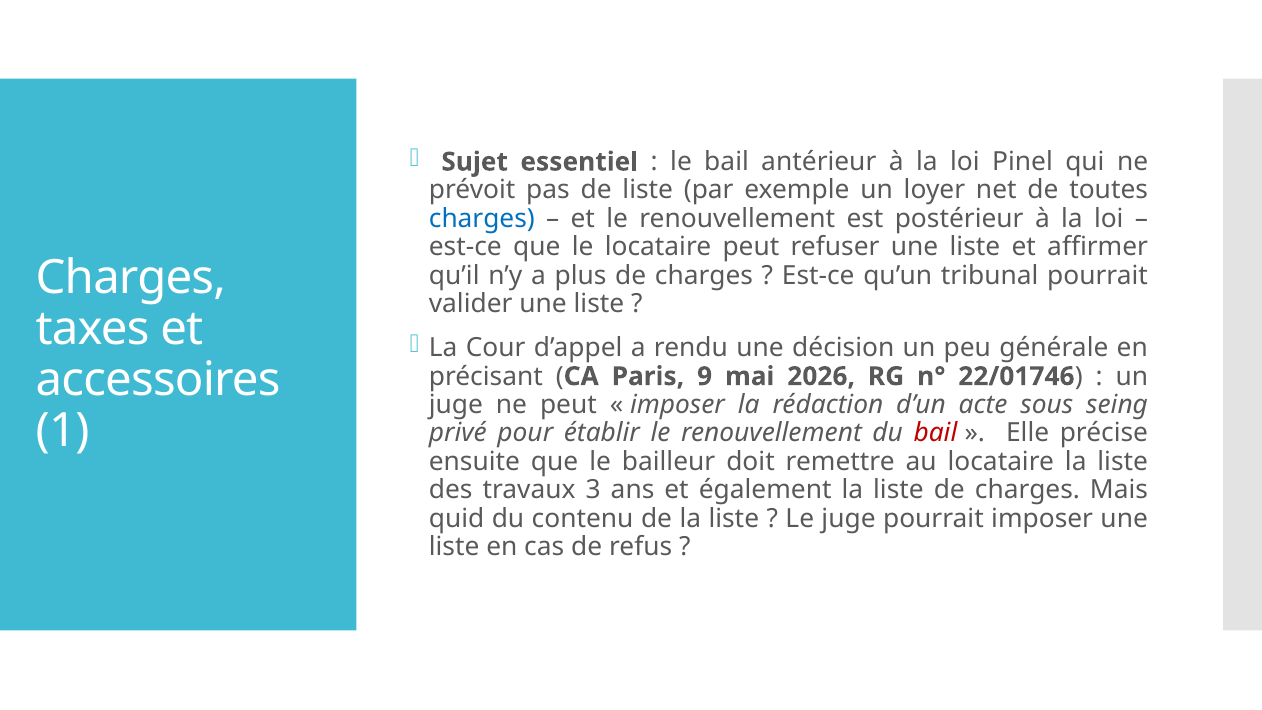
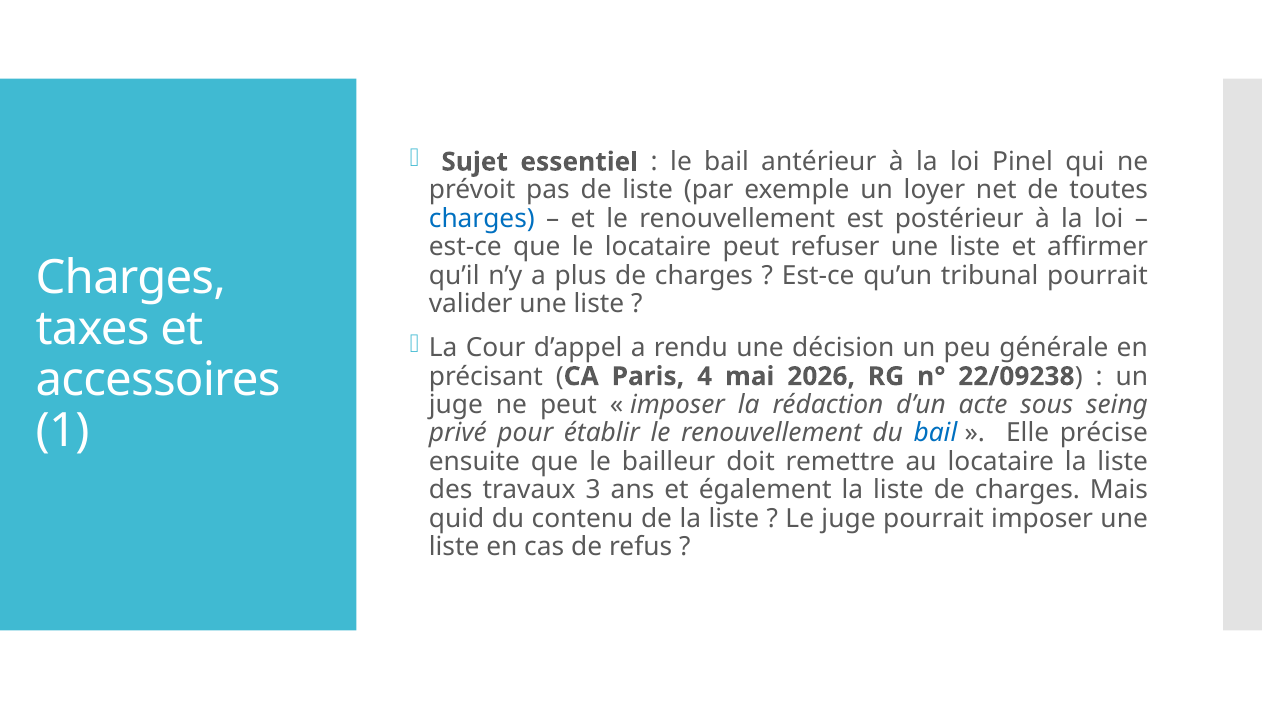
9: 9 -> 4 (705, 376)
22/01746: 22/01746 -> 22/09238 (1016, 376)
bail colour: red -> blue (935, 433)
